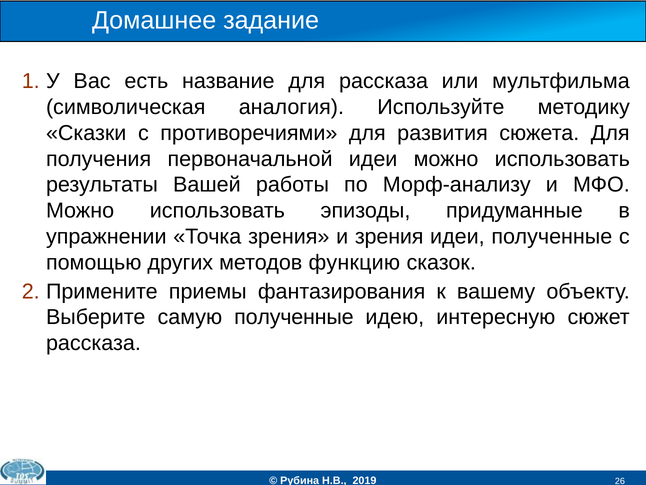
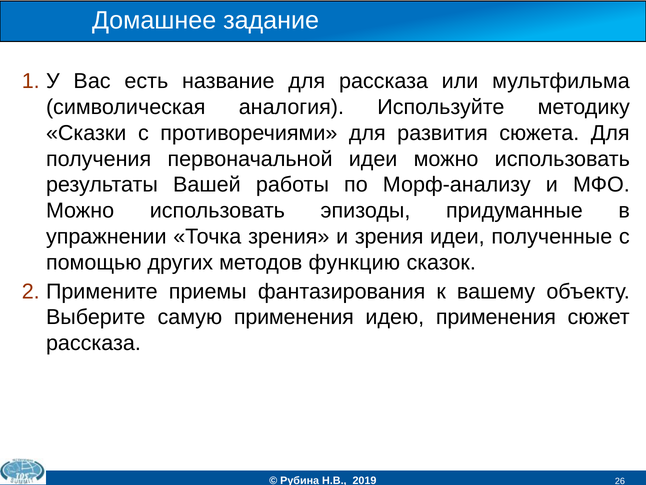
самую полученные: полученные -> применения (294, 317)
идею интересную: интересную -> применения (496, 317)
